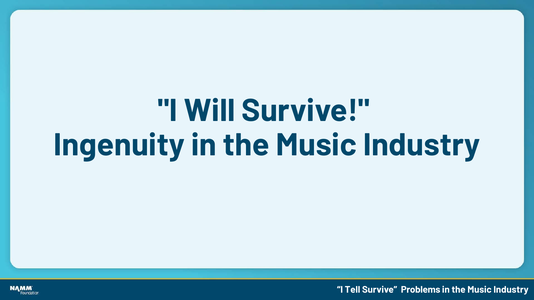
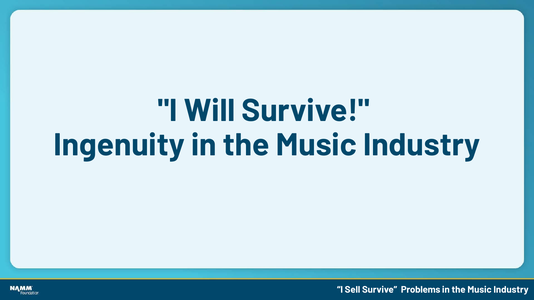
Tell: Tell -> Sell (353, 290)
